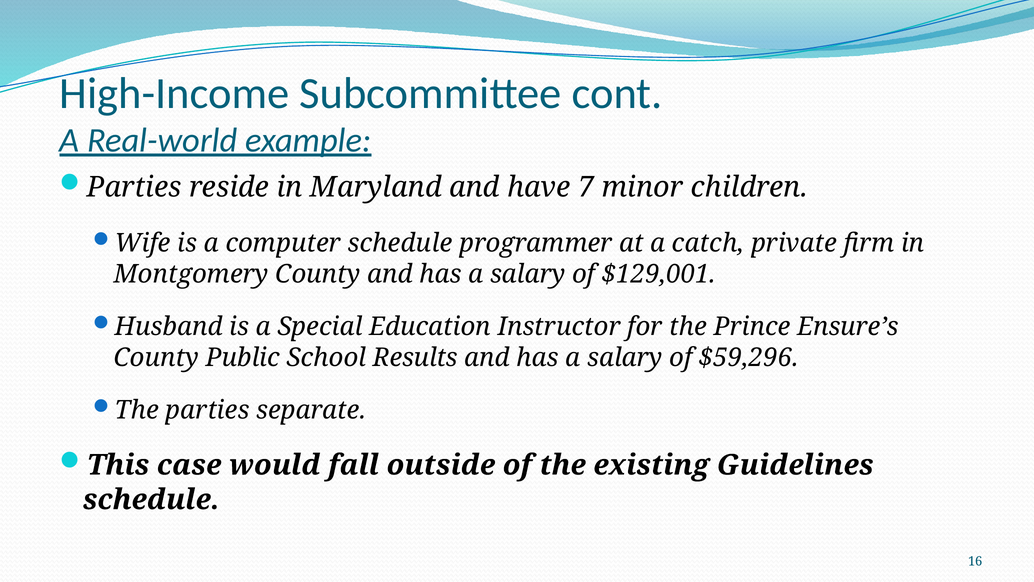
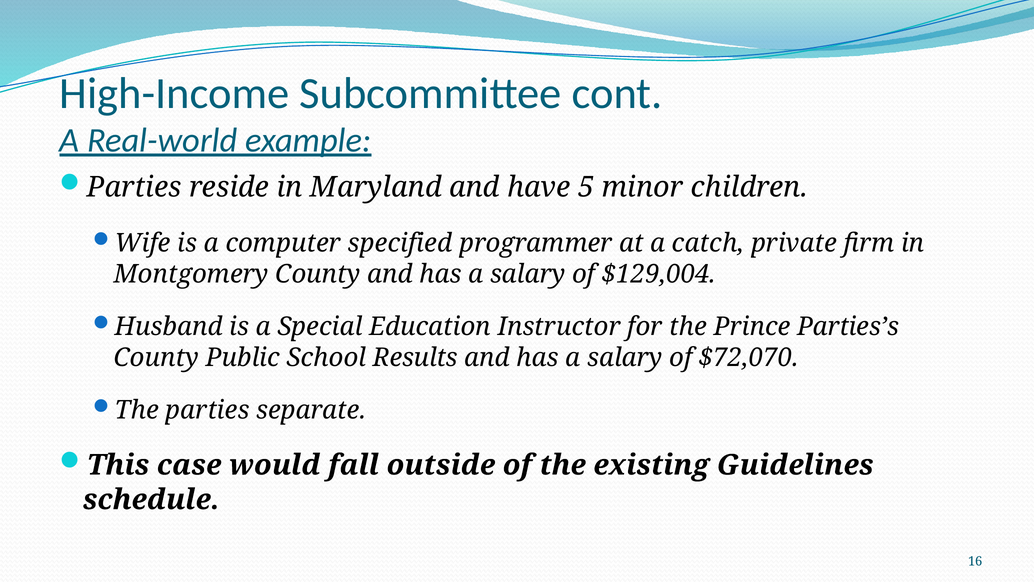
7: 7 -> 5 (586, 187)
computer schedule: schedule -> specified (400, 243)
$129,001: $129,001 -> $129,004 (659, 274)
Ensure’s: Ensure’s -> Parties’s (848, 327)
$59,296: $59,296 -> $72,070 (749, 358)
